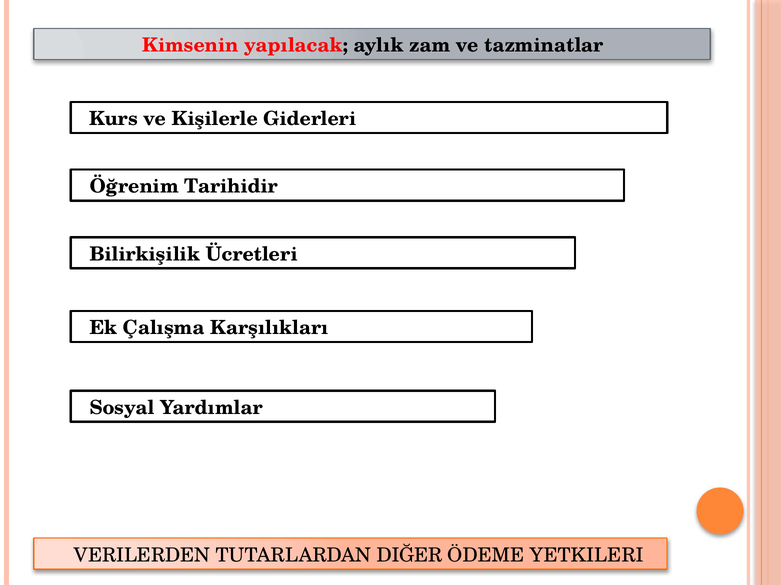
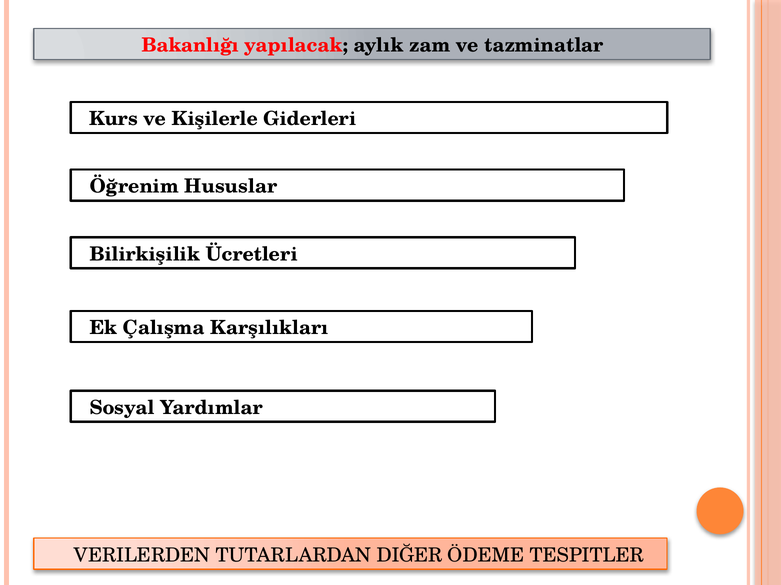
Kimsenin: Kimsenin -> Bakanlığı (190, 45)
Tarihidir: Tarihidir -> Hususlar (231, 187)
YETKILERI: YETKILERI -> TESPITLER (587, 556)
